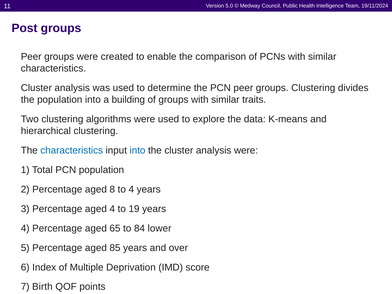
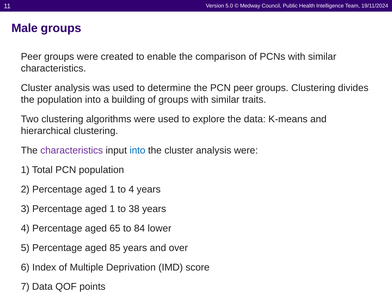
Post: Post -> Male (25, 28)
characteristics colour: blue -> purple (72, 150)
2 Percentage aged 8: 8 -> 1 (112, 189)
3 Percentage aged 4: 4 -> 1 (112, 209)
19: 19 -> 38 (134, 209)
7 Birth: Birth -> Data (42, 287)
